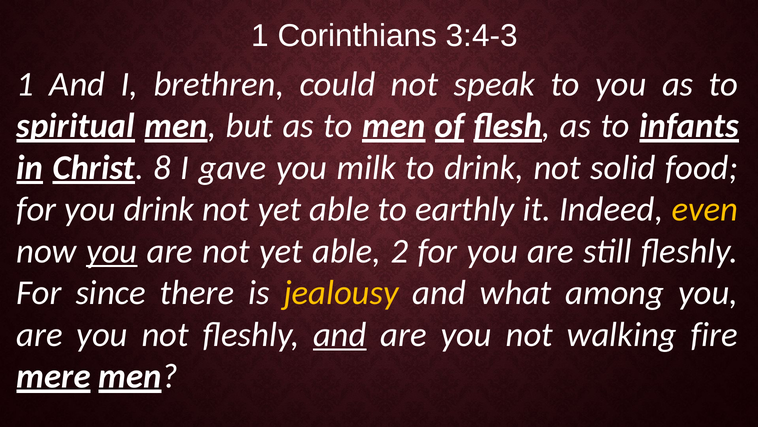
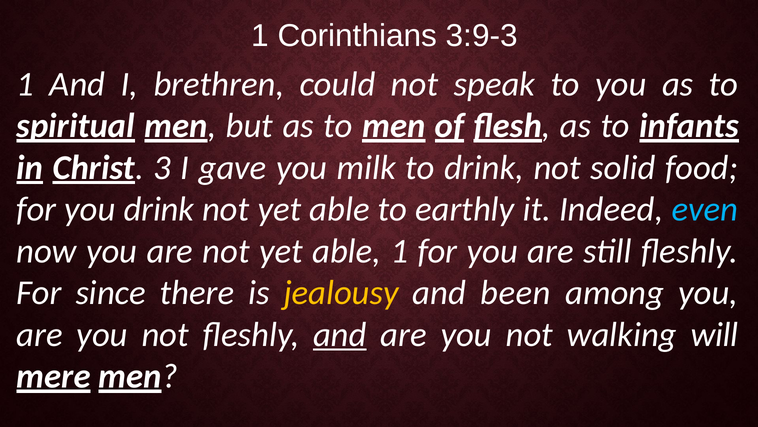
3:4-3: 3:4-3 -> 3:9-3 (482, 36)
8: 8 -> 3 (162, 167)
even colour: yellow -> light blue (705, 209)
you underline: present -> none (112, 251)
able 2: 2 -> 1 (399, 251)
what: what -> been (515, 292)
fire: fire -> will (714, 334)
